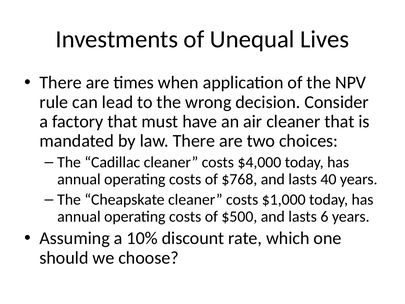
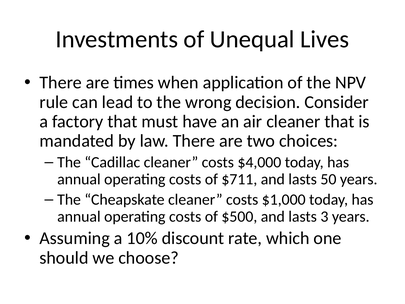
$768: $768 -> $711 (239, 179)
40: 40 -> 50 (328, 179)
6: 6 -> 3 (324, 216)
